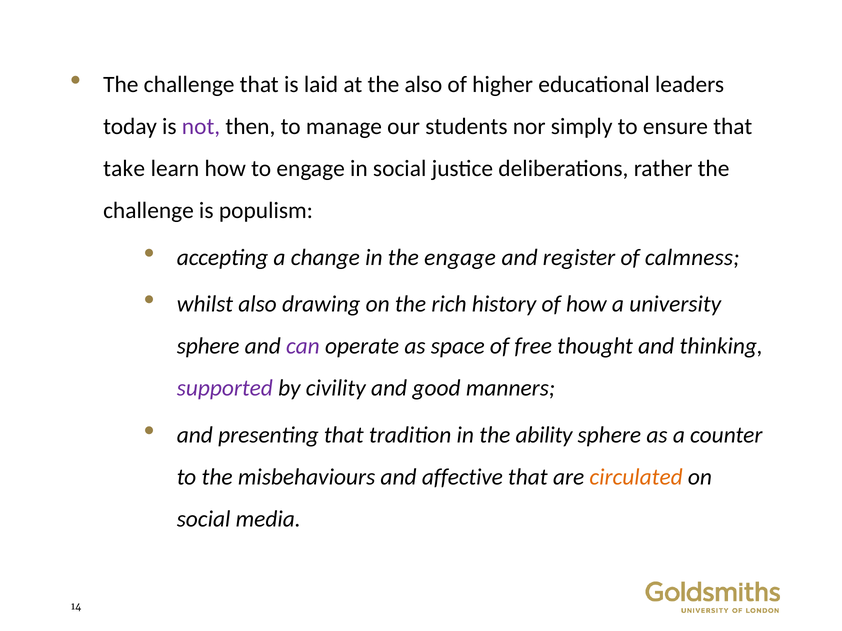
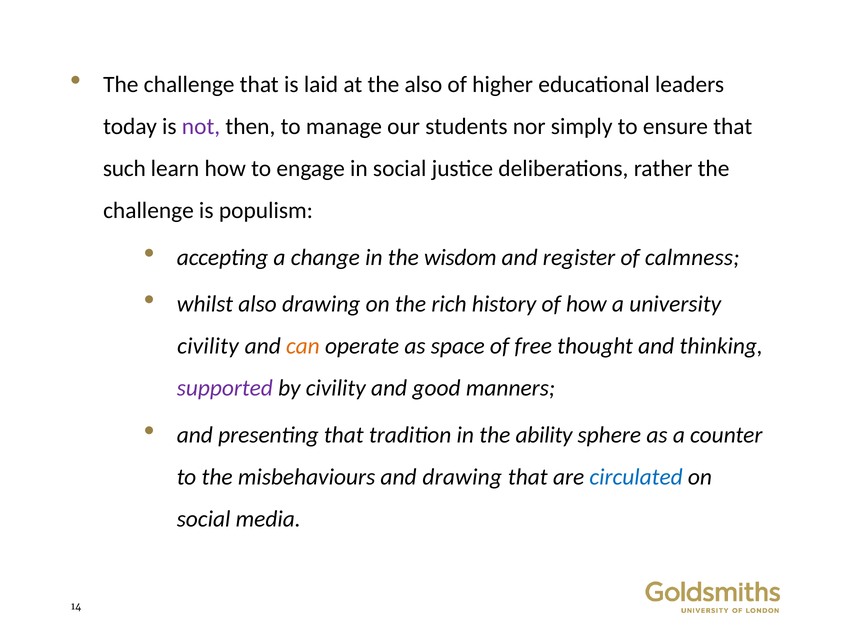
take: take -> such (124, 169)
the engage: engage -> wisdom (460, 258)
sphere: sphere -> civility (208, 346)
can colour: purple -> orange (303, 346)
and affective: affective -> drawing (462, 477)
circulated colour: orange -> blue (636, 477)
